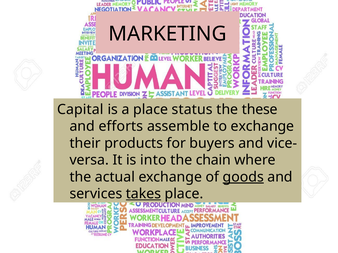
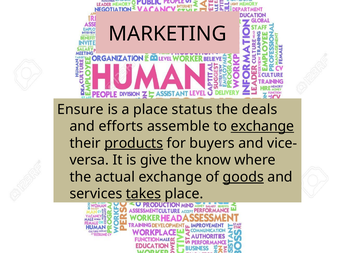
Capital: Capital -> Ensure (80, 110)
these: these -> deals (260, 110)
exchange underline: none -> present (262, 127)
products underline: none -> present (134, 144)
into: into -> give (154, 160)
chain: chain -> know (213, 160)
